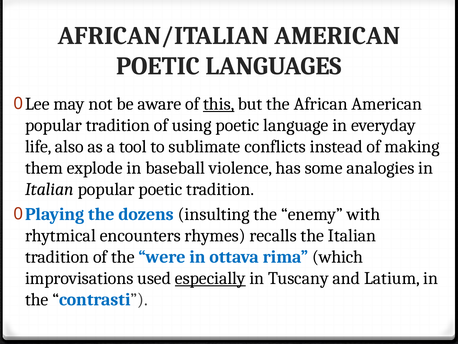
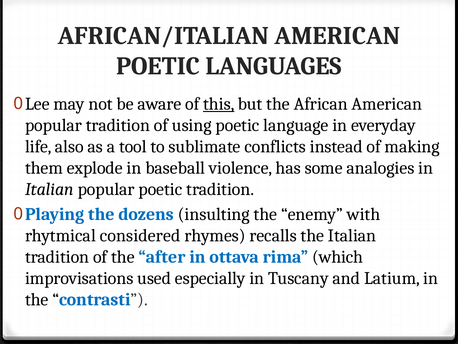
encounters: encounters -> considered (140, 235)
were: were -> after (162, 257)
especially underline: present -> none (210, 278)
